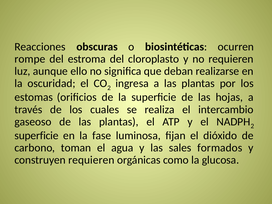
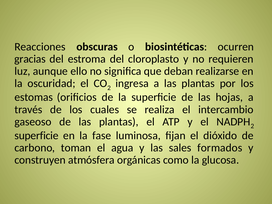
rompe: rompe -> gracias (30, 59)
construyen requieren: requieren -> atmósfera (91, 160)
